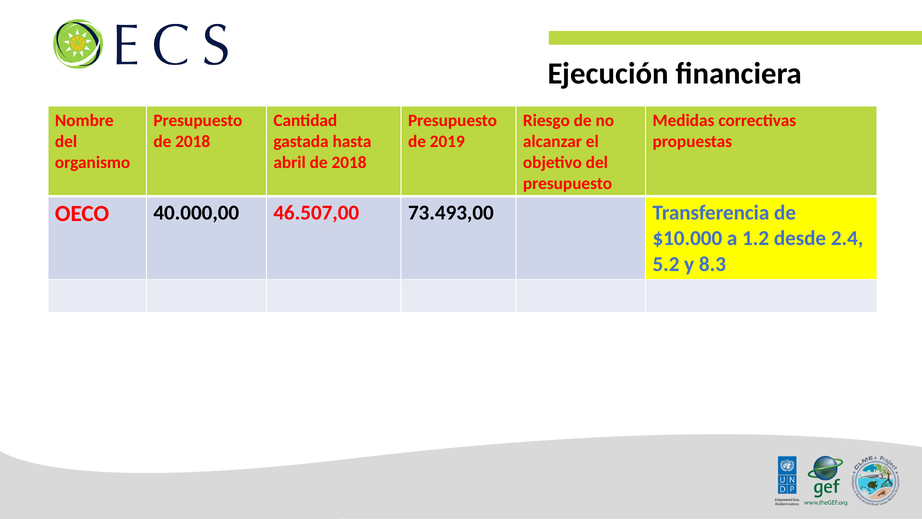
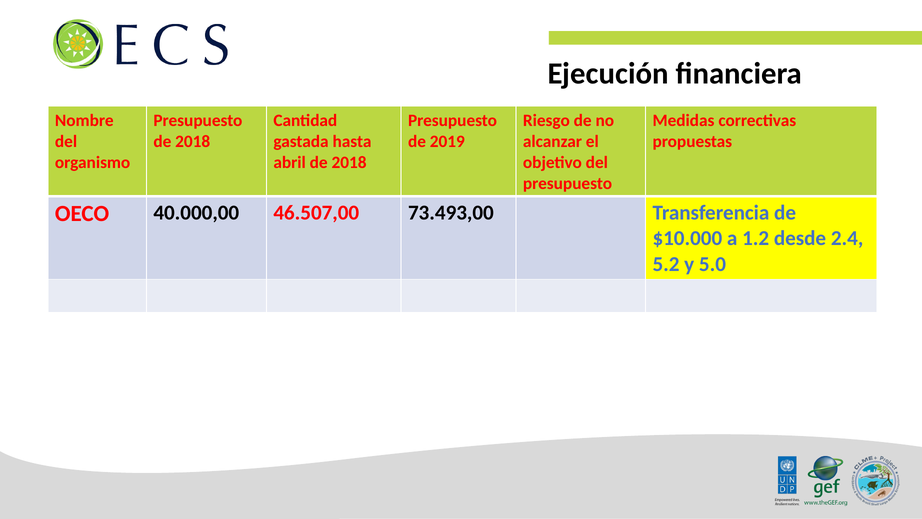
8.3: 8.3 -> 5.0 (712, 264)
